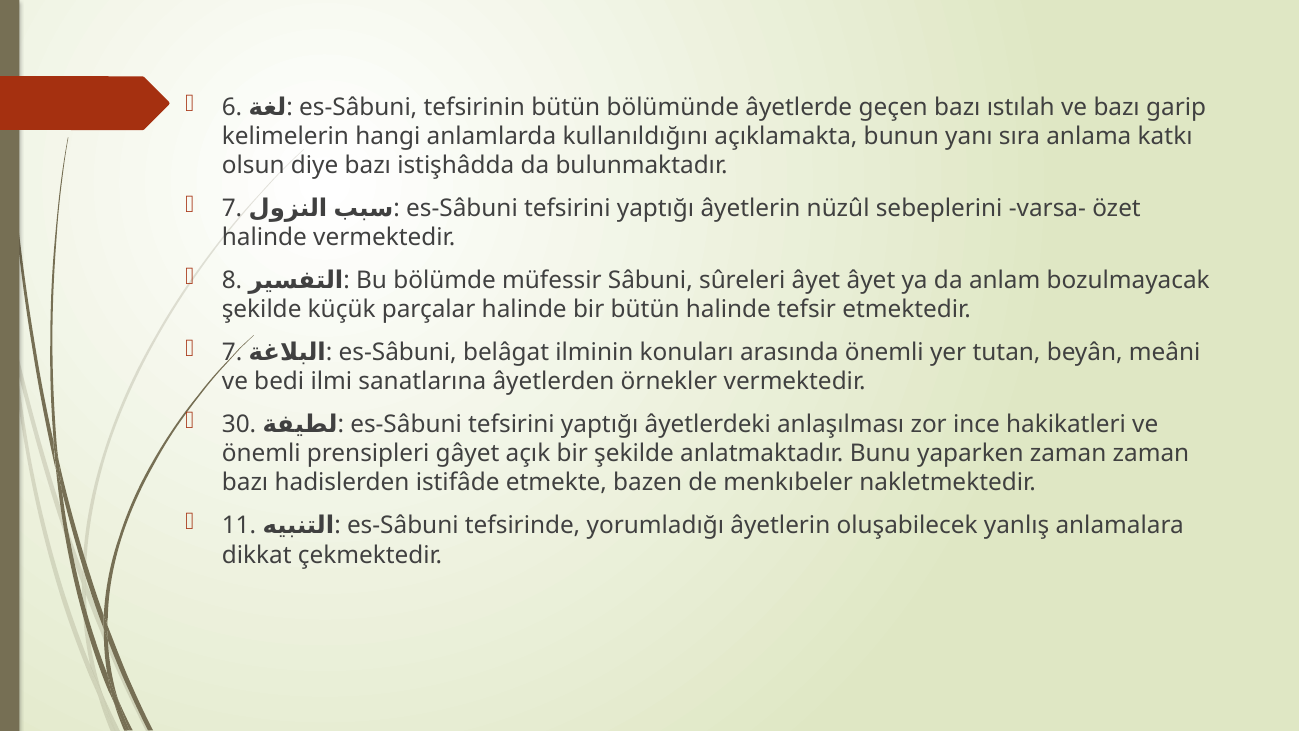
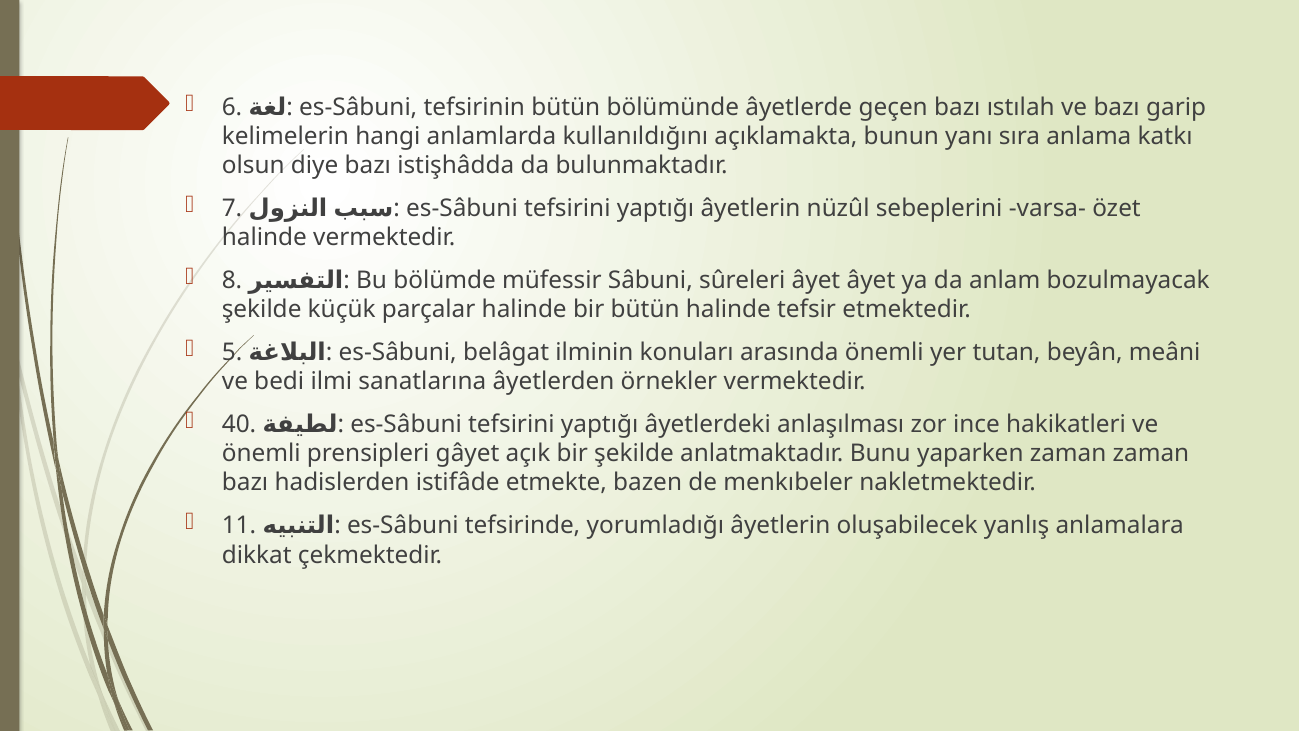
7: 7 -> 5 (232, 352)
30: 30 -> 40 (239, 424)
